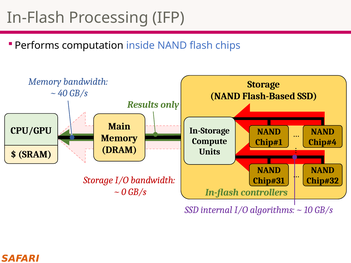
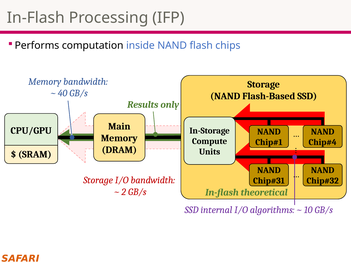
0: 0 -> 2 (124, 192)
controllers: controllers -> theoretical (264, 192)
